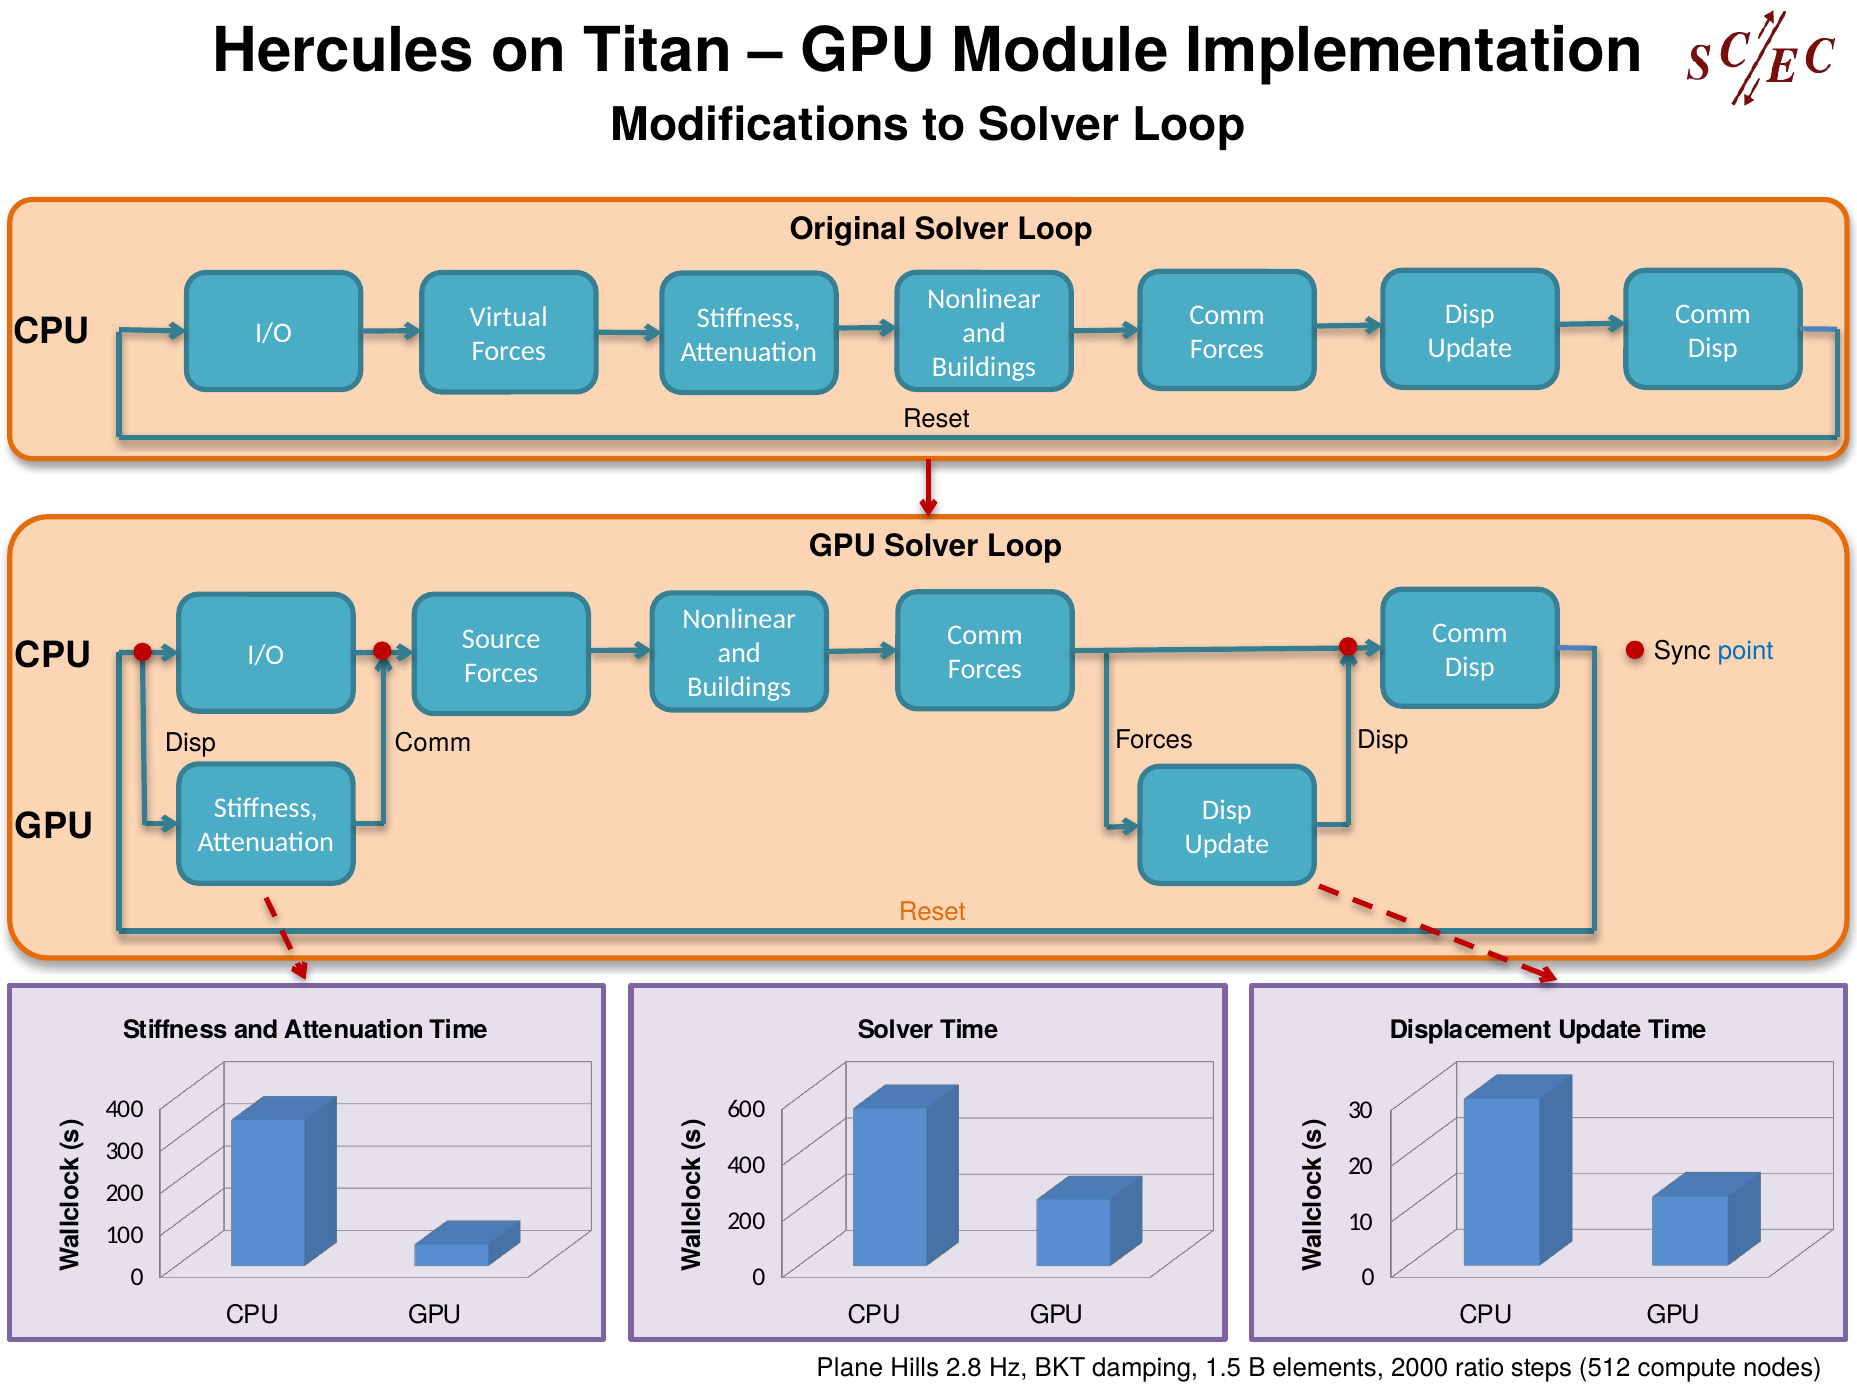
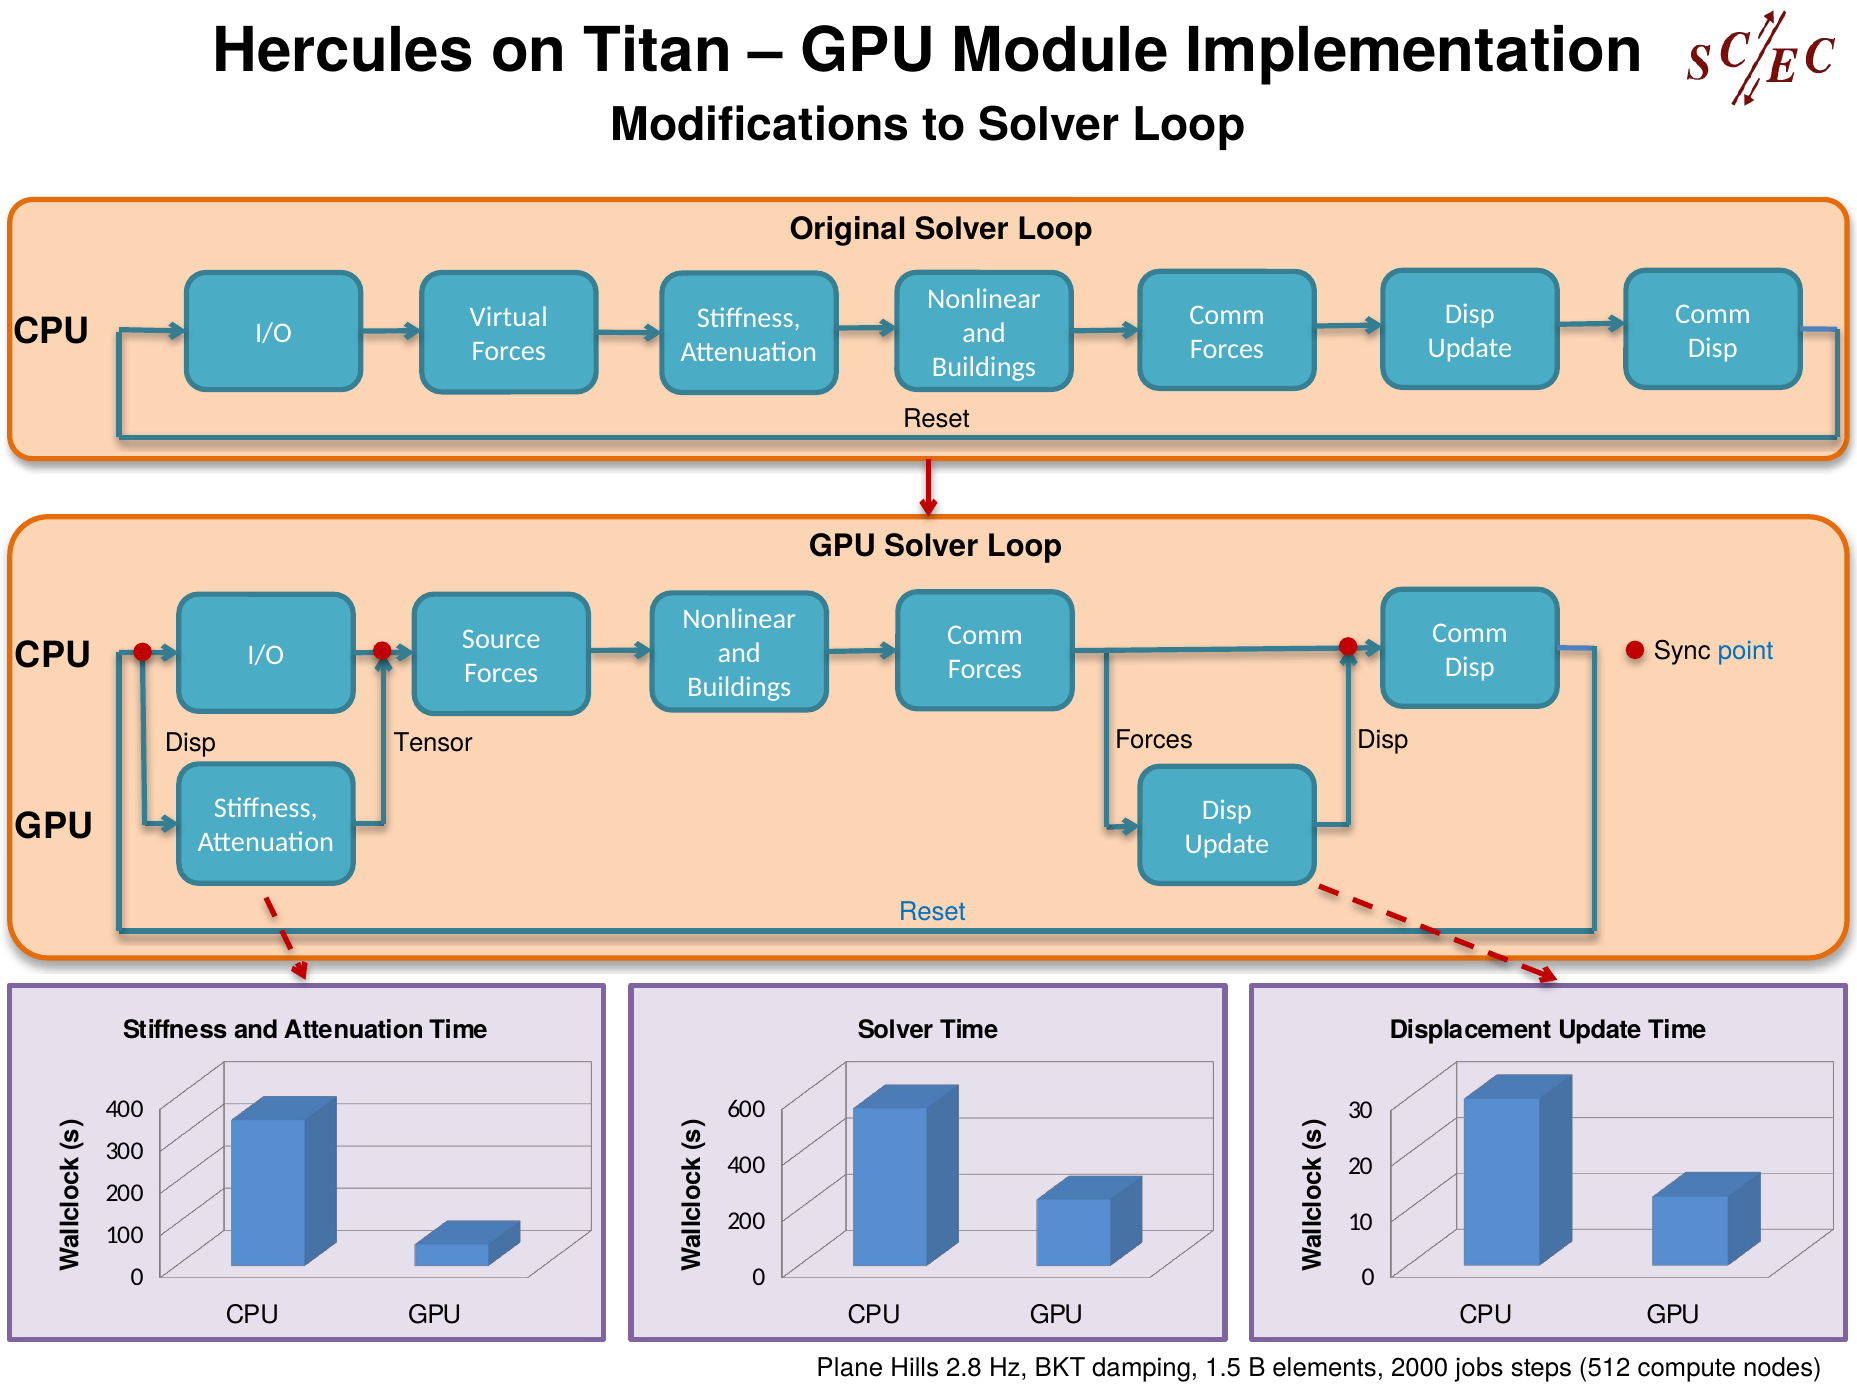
Disp Comm: Comm -> Tensor (433, 743)
Reset colour: orange -> blue (932, 912)
ratio: ratio -> jobs (1480, 1368)
